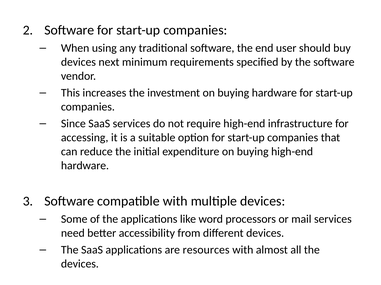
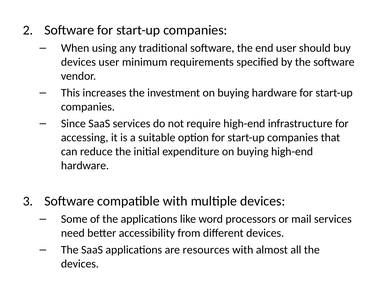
devices next: next -> user (109, 62)
